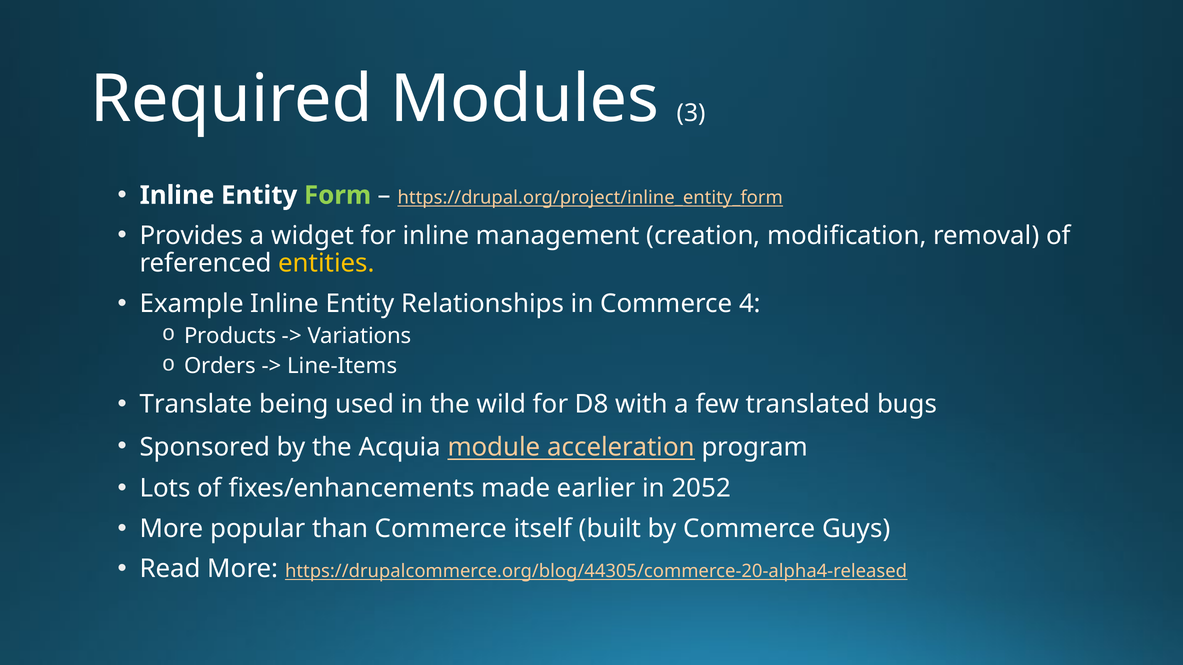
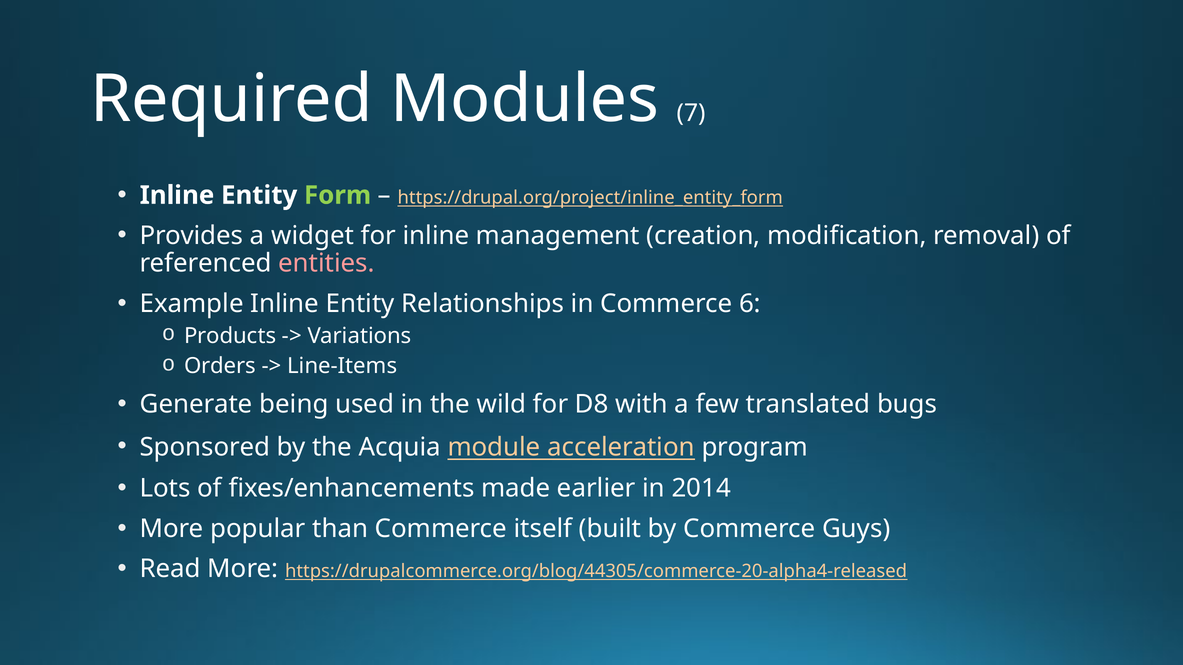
3: 3 -> 7 (691, 113)
entities colour: yellow -> pink (327, 264)
4: 4 -> 6 (750, 304)
Translate: Translate -> Generate (196, 404)
2052: 2052 -> 2014 (701, 489)
